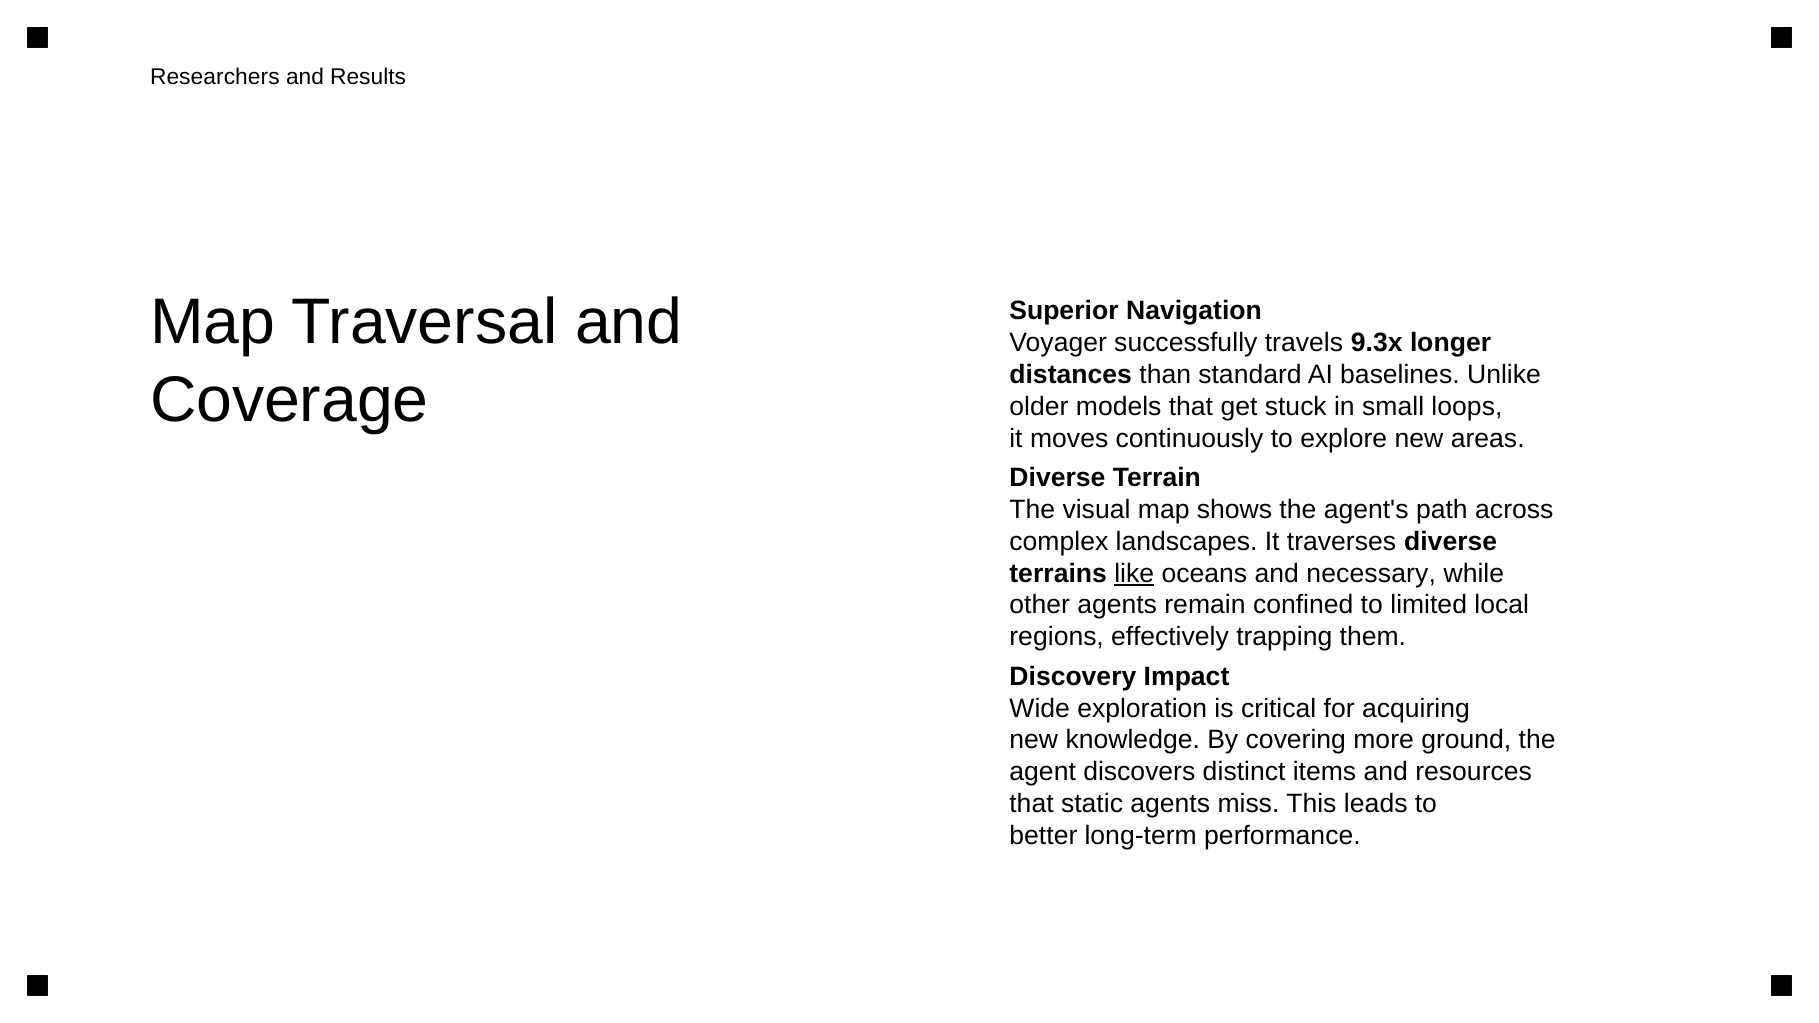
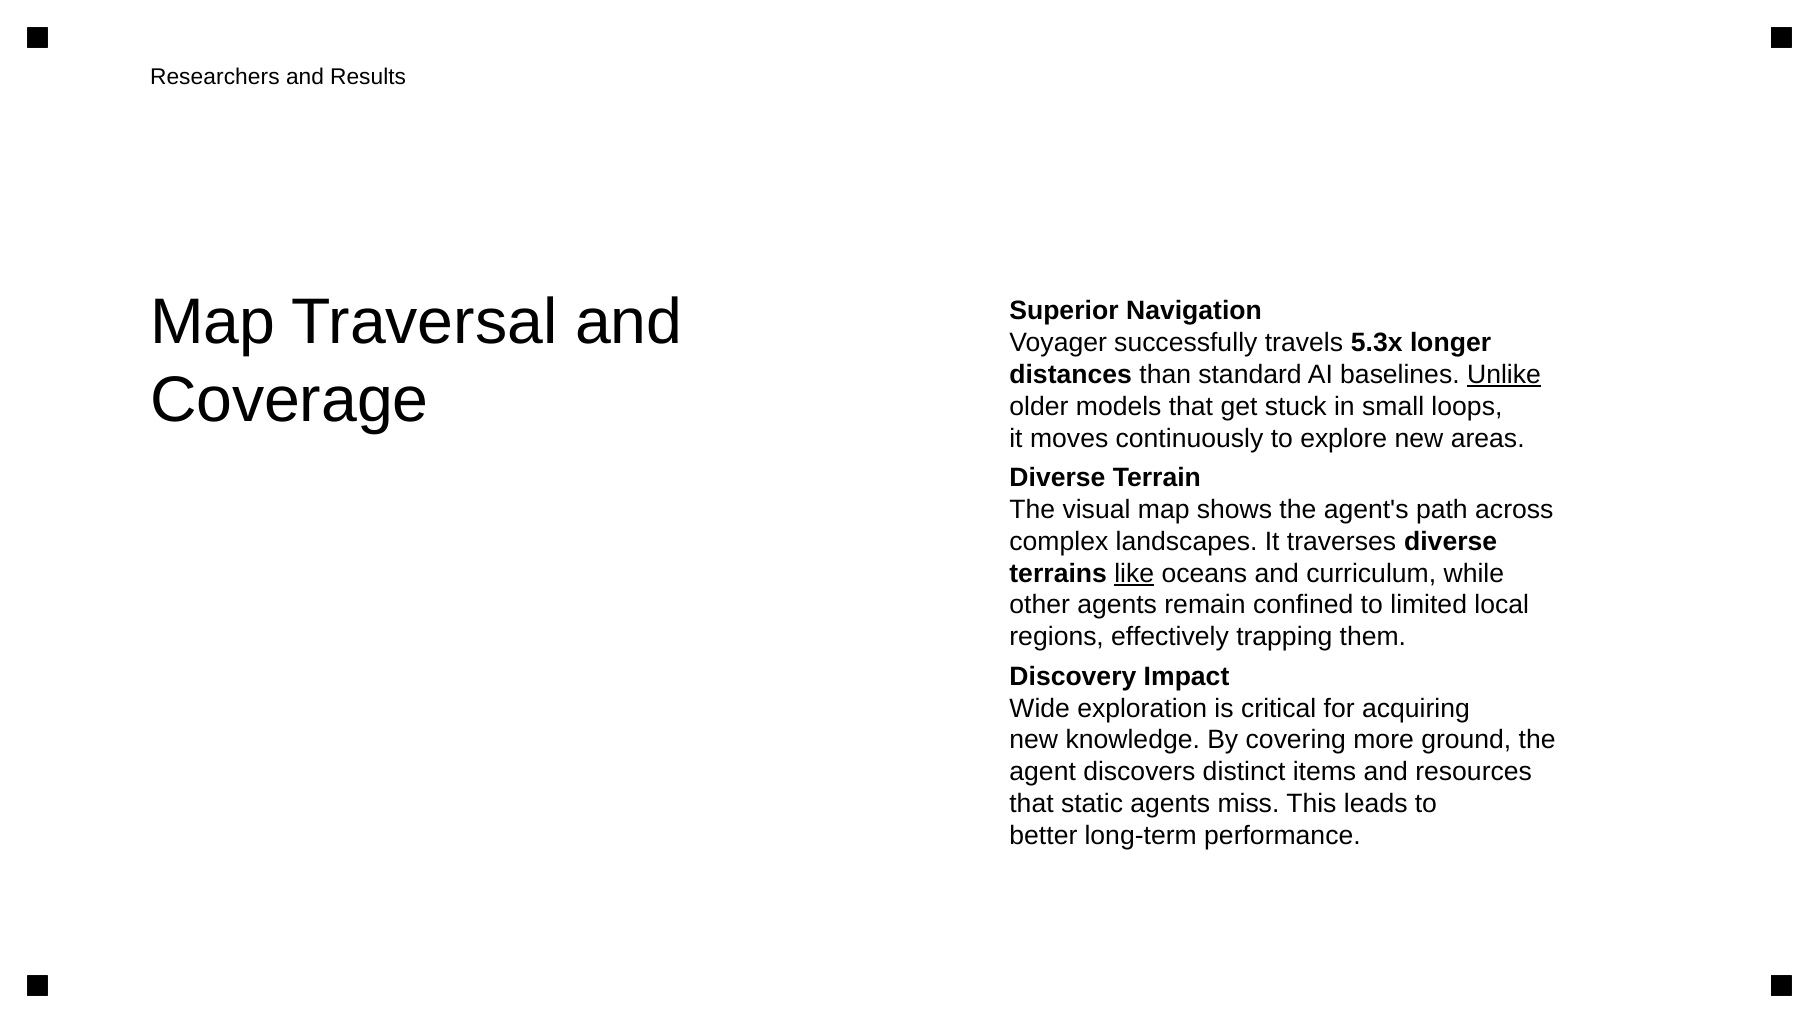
9.3x: 9.3x -> 5.3x (1377, 343)
Unlike underline: none -> present (1504, 375)
necessary: necessary -> curriculum (1371, 573)
